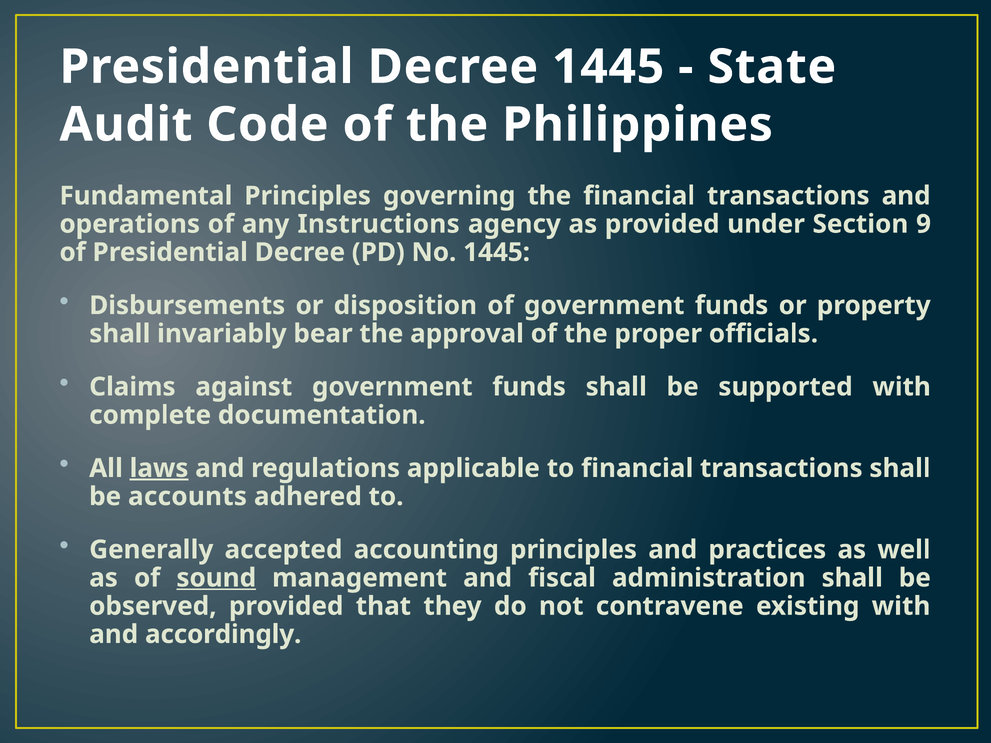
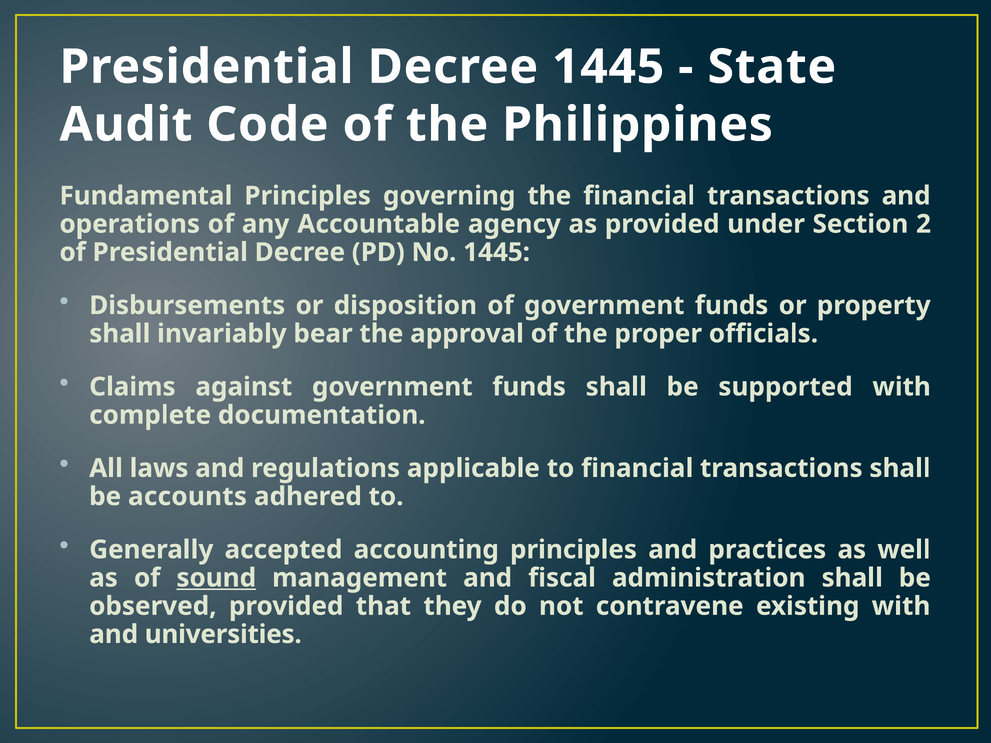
Instructions: Instructions -> Accountable (379, 224)
9: 9 -> 2 (924, 224)
laws underline: present -> none (159, 468)
accordingly: accordingly -> universities (223, 635)
